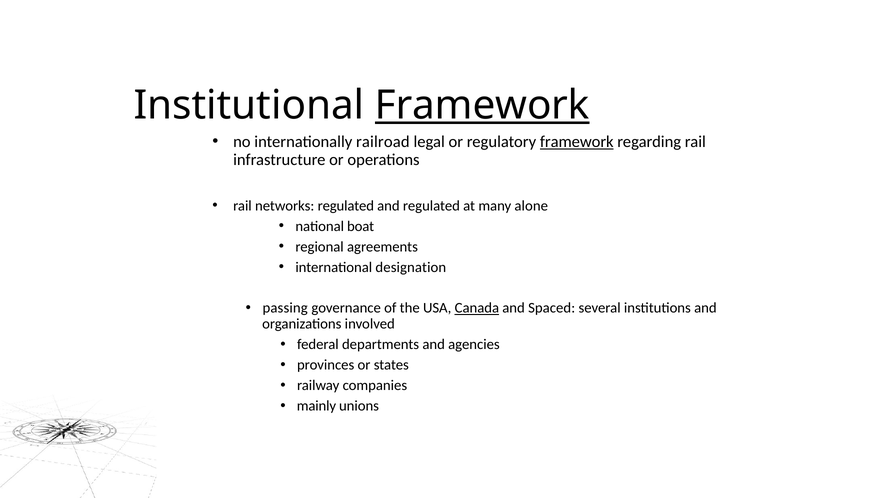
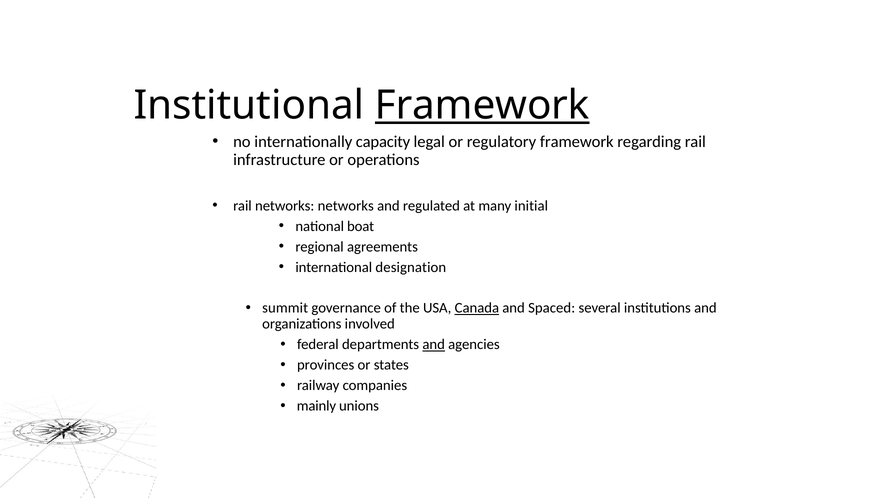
railroad: railroad -> capacity (383, 142)
framework underline: present -> none (577, 142)
networks regulated: regulated -> networks (346, 206)
alone: alone -> initial (531, 206)
passing: passing -> summit (285, 308)
and underline: none -> present (434, 344)
